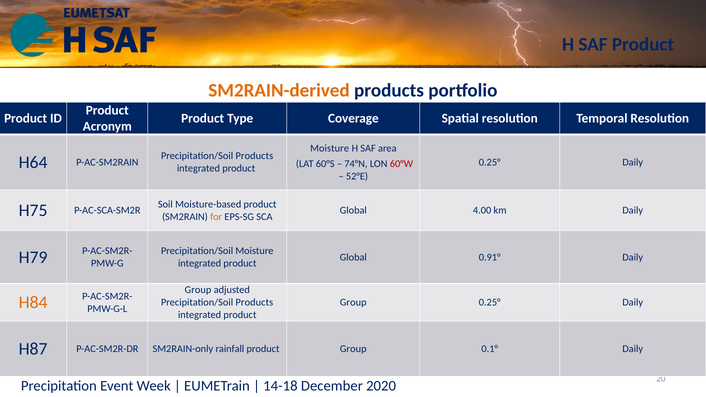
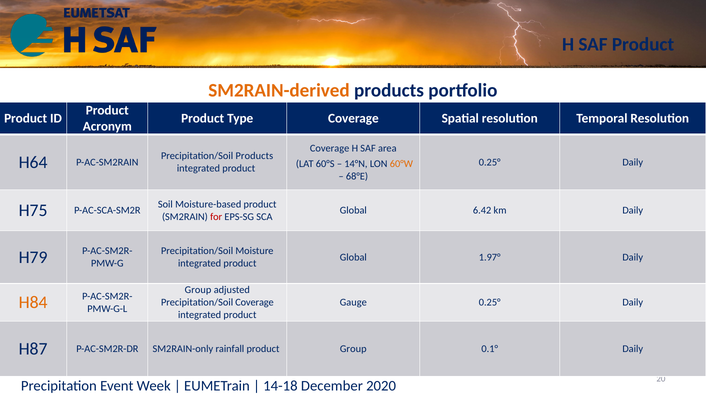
Moisture: Moisture -> Coverage (330, 148)
74°N: 74°N -> 14°N (356, 164)
60°W colour: red -> orange (401, 164)
52°E: 52°E -> 68°E (357, 176)
4.00: 4.00 -> 6.42 (482, 210)
for colour: orange -> red (216, 217)
0.91°: 0.91° -> 1.97° (490, 257)
Products: Products -> Coverage (254, 303)
Group: Group -> Gauge (353, 303)
